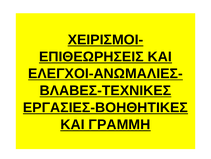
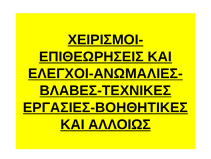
ΓΡΑΜΜΗ: ΓΡΑΜΜΗ -> ΑΛΛΟΙΩΣ (120, 124)
